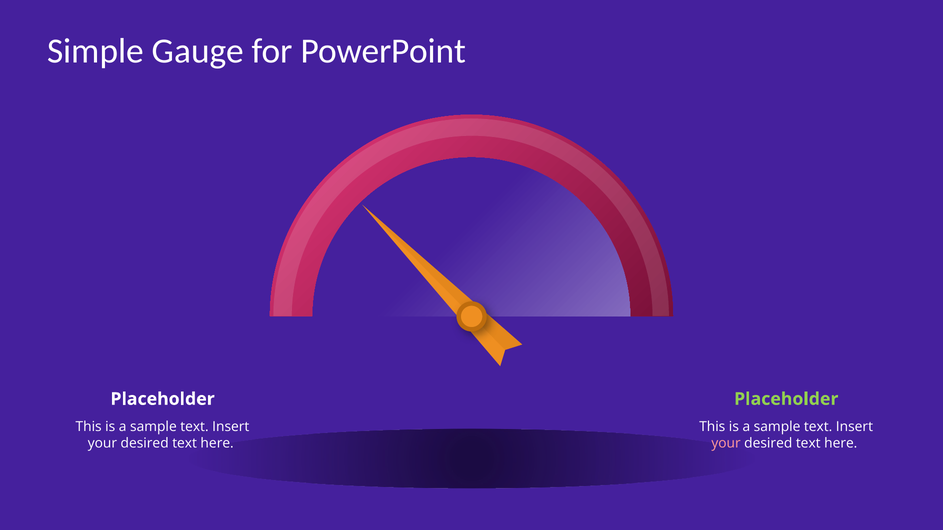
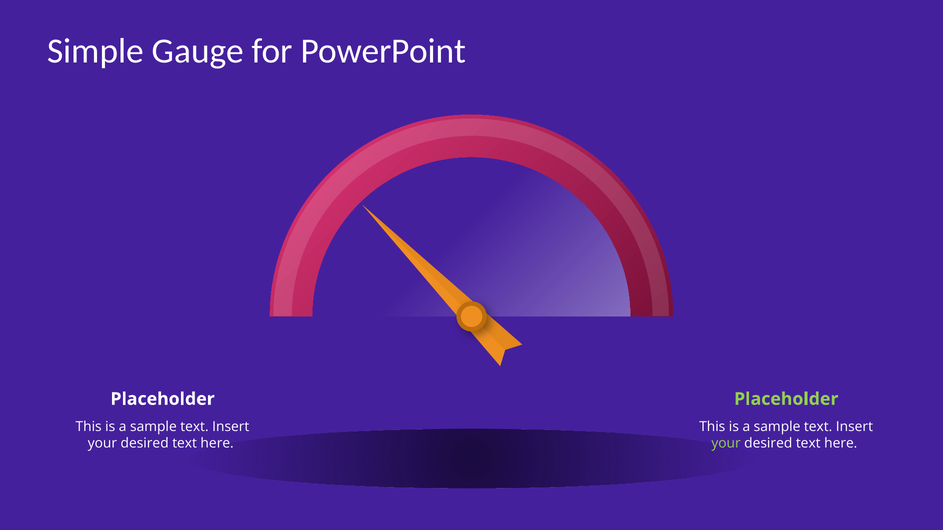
your colour: pink -> light green (726, 444)
